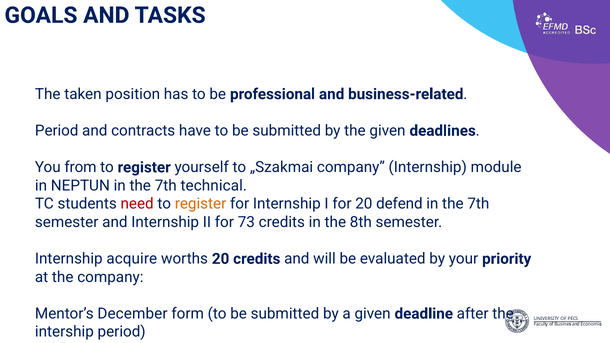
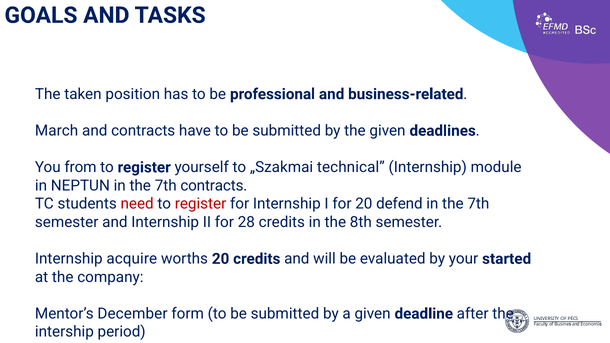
Period: Period -> March (57, 131)
„Szakmai company: company -> technical (351, 167)
7th technical: technical -> contracts (214, 186)
register colour: orange -> red (201, 204)
73: 73 -> 28 (246, 222)
priority: priority -> started (507, 259)
